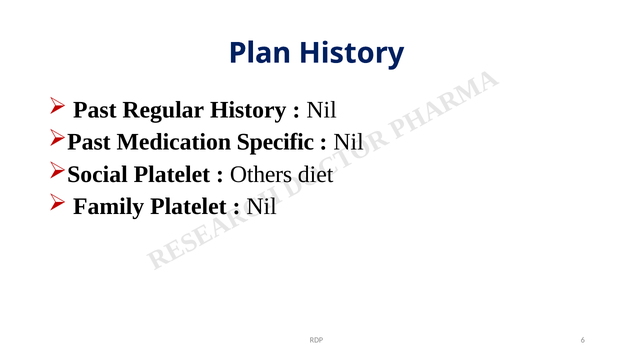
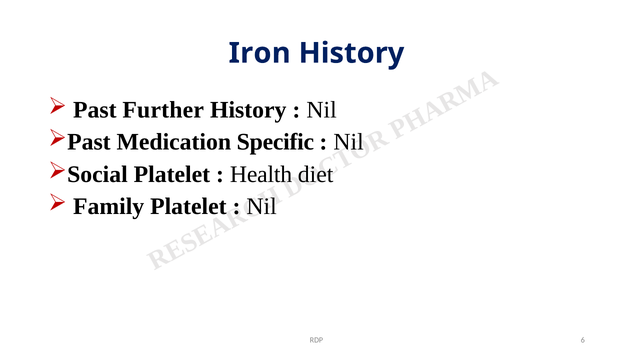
Plan: Plan -> Iron (260, 53)
Regular: Regular -> Further (163, 110)
Others: Others -> Health (261, 174)
